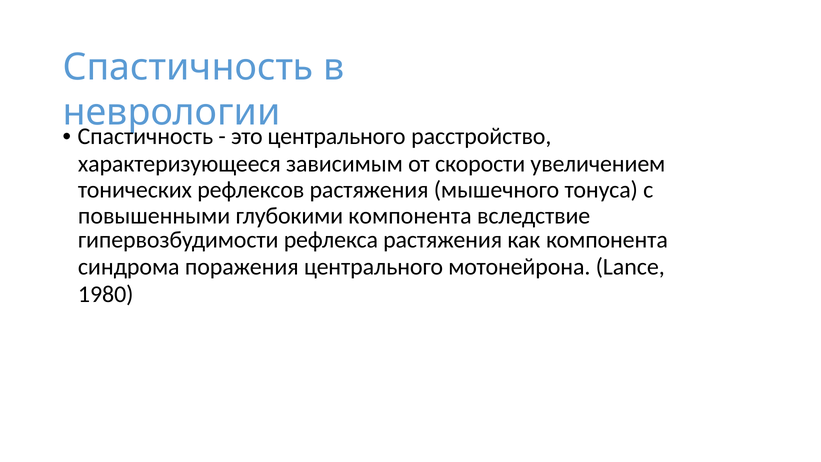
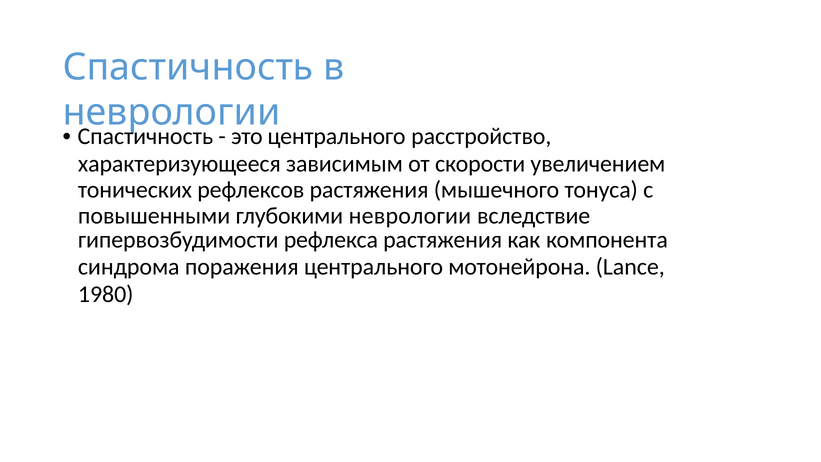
глубокими компонента: компонента -> неврологии (410, 216)
